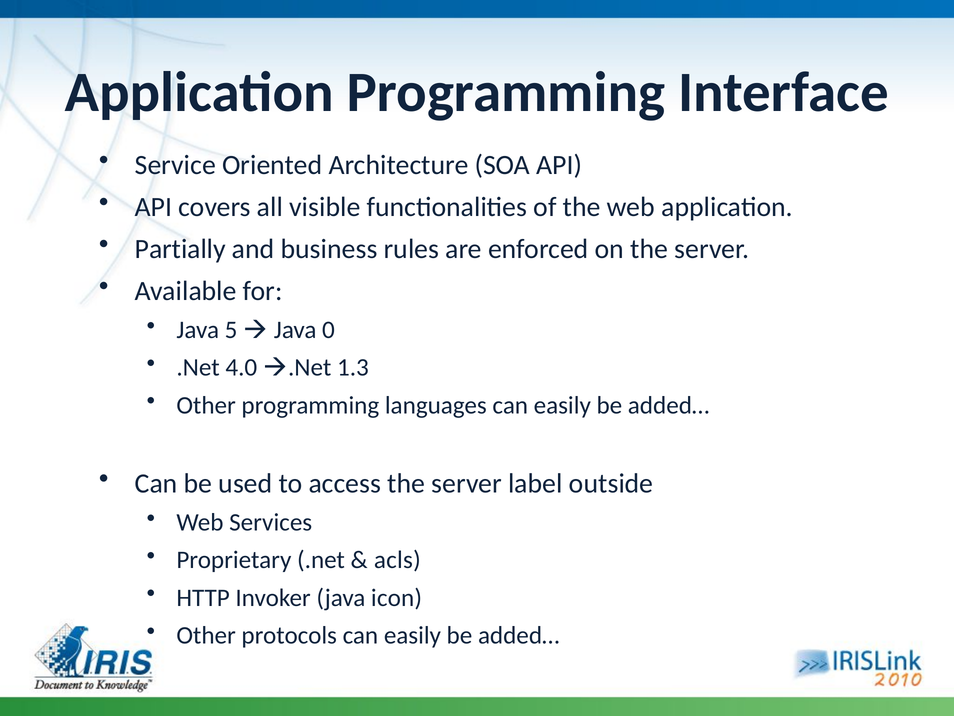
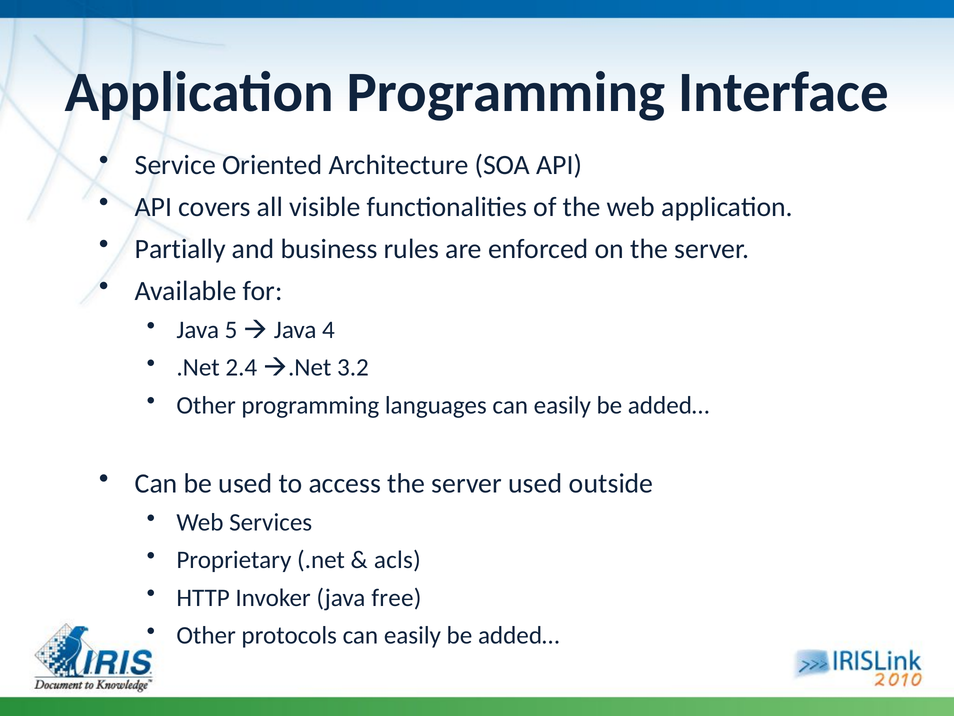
0: 0 -> 4 (328, 330)
4.0: 4.0 -> 2.4 (241, 367)
1.3: 1.3 -> 3.2 (353, 367)
server label: label -> used (535, 483)
icon: icon -> free (396, 597)
